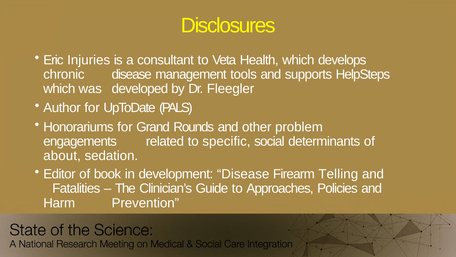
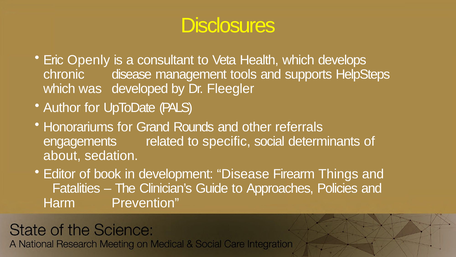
Injuries: Injuries -> Openly (89, 60)
problem: problem -> referrals (299, 127)
Telling: Telling -> Things (338, 174)
